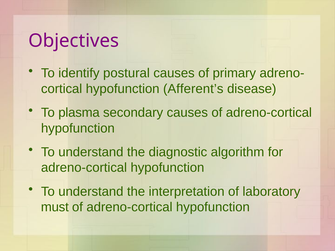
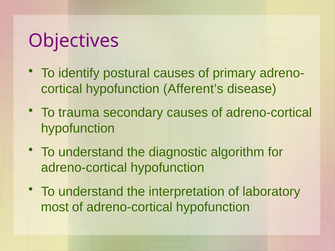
plasma: plasma -> trauma (79, 113)
must: must -> most (55, 207)
